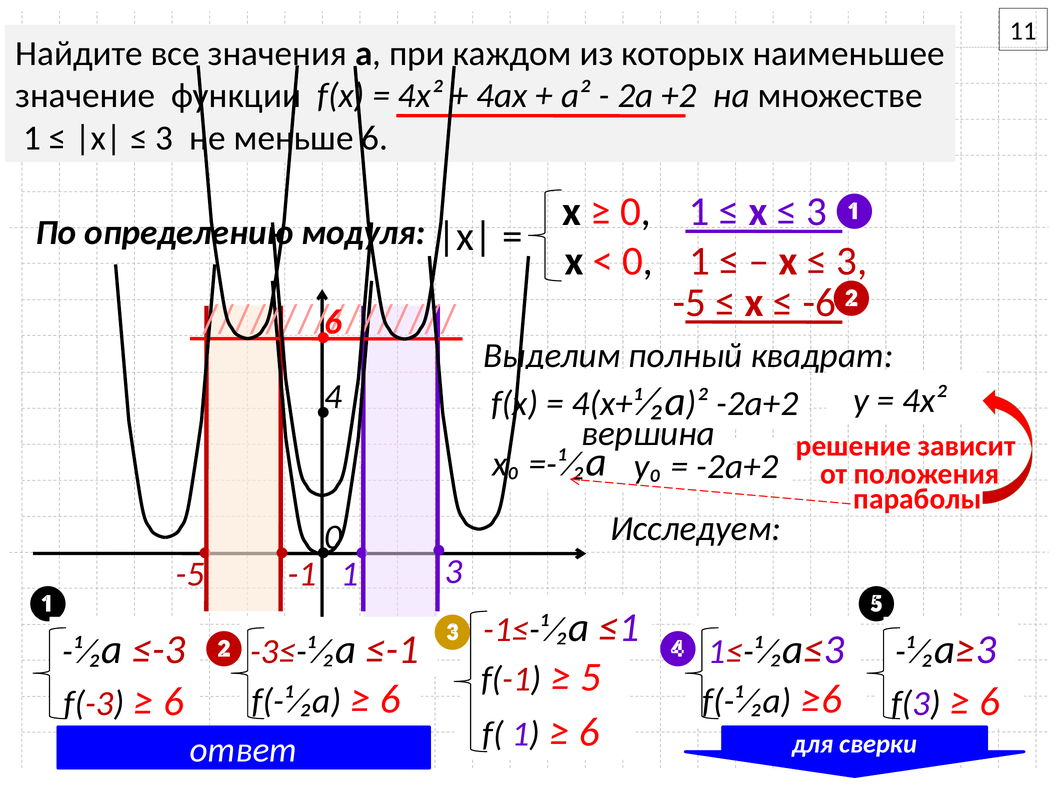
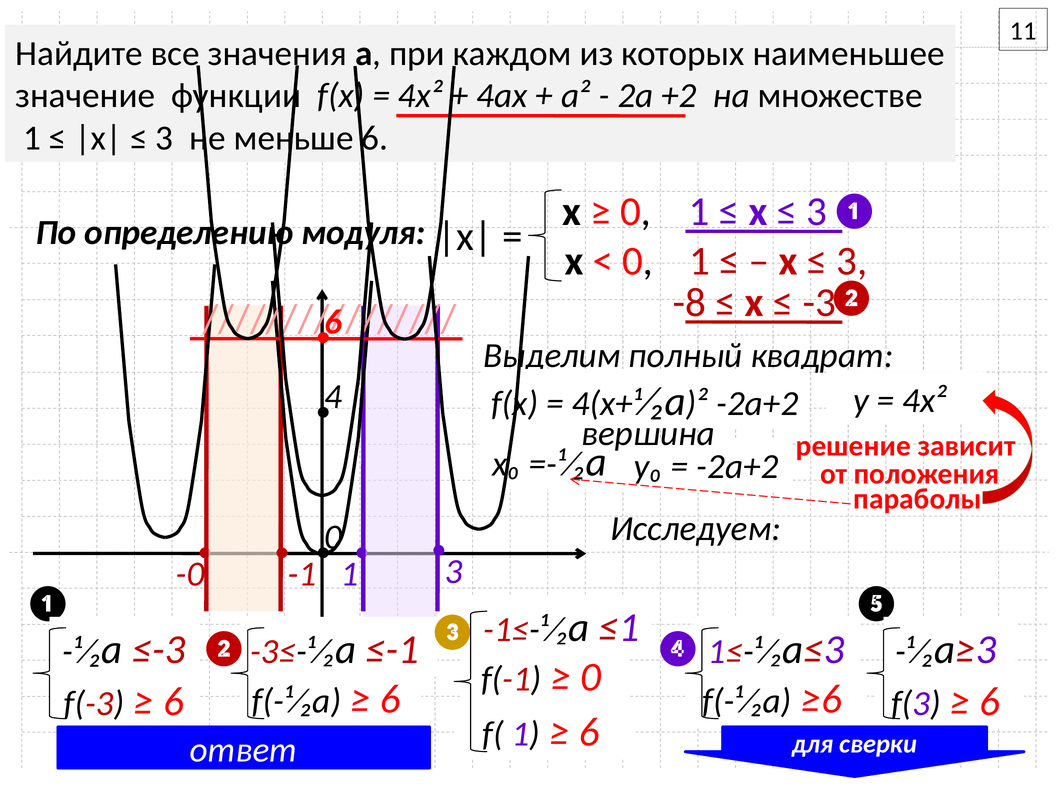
-5: -5 -> -8 (689, 303)
-6: -6 -> -3 (819, 303)
-5: -5 -> -0 (190, 574)
5: 5 -> 0 (591, 677)
